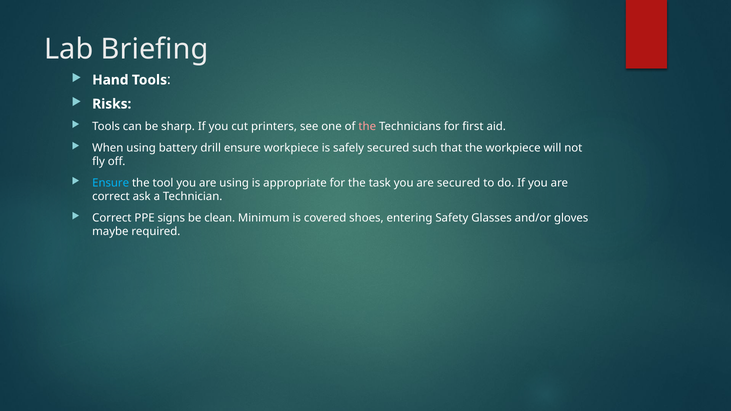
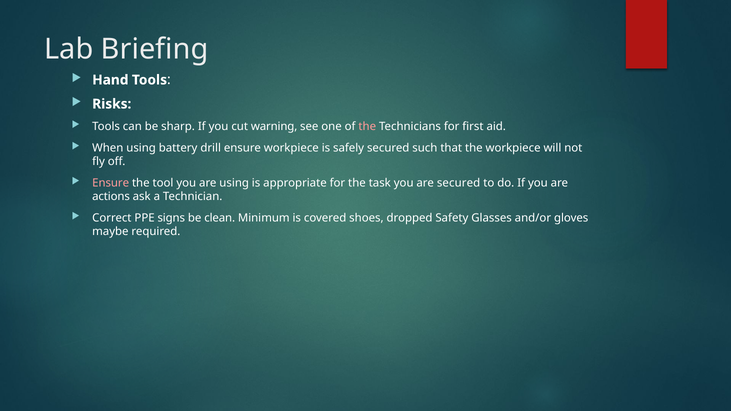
printers: printers -> warning (274, 127)
Ensure colour: light blue -> pink (111, 183)
correct: correct -> actions (111, 197)
entering: entering -> dropped (410, 218)
